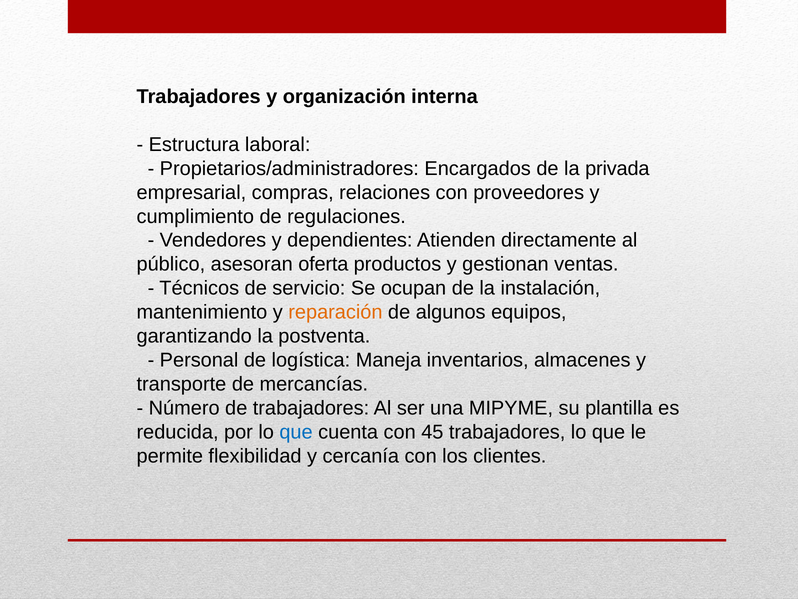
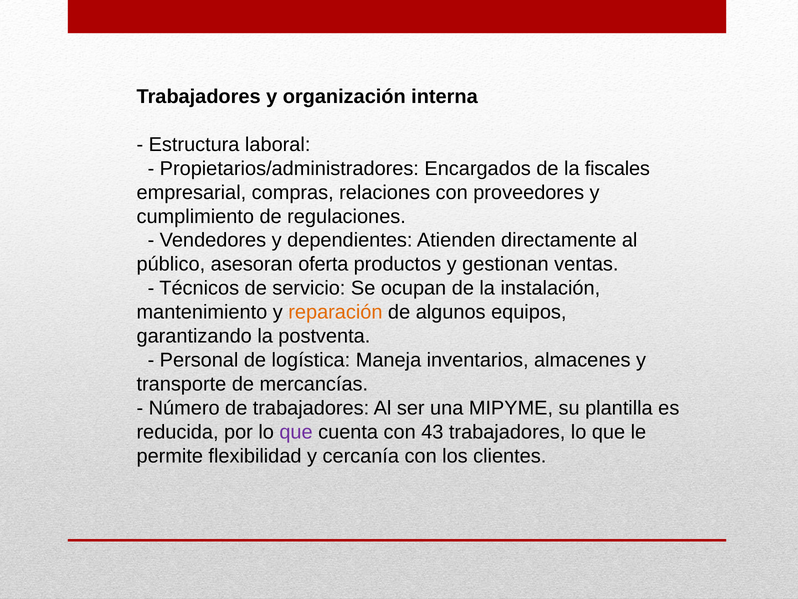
privada: privada -> fiscales (617, 168)
que colour: blue -> purple (296, 432)
45: 45 -> 43 (432, 432)
